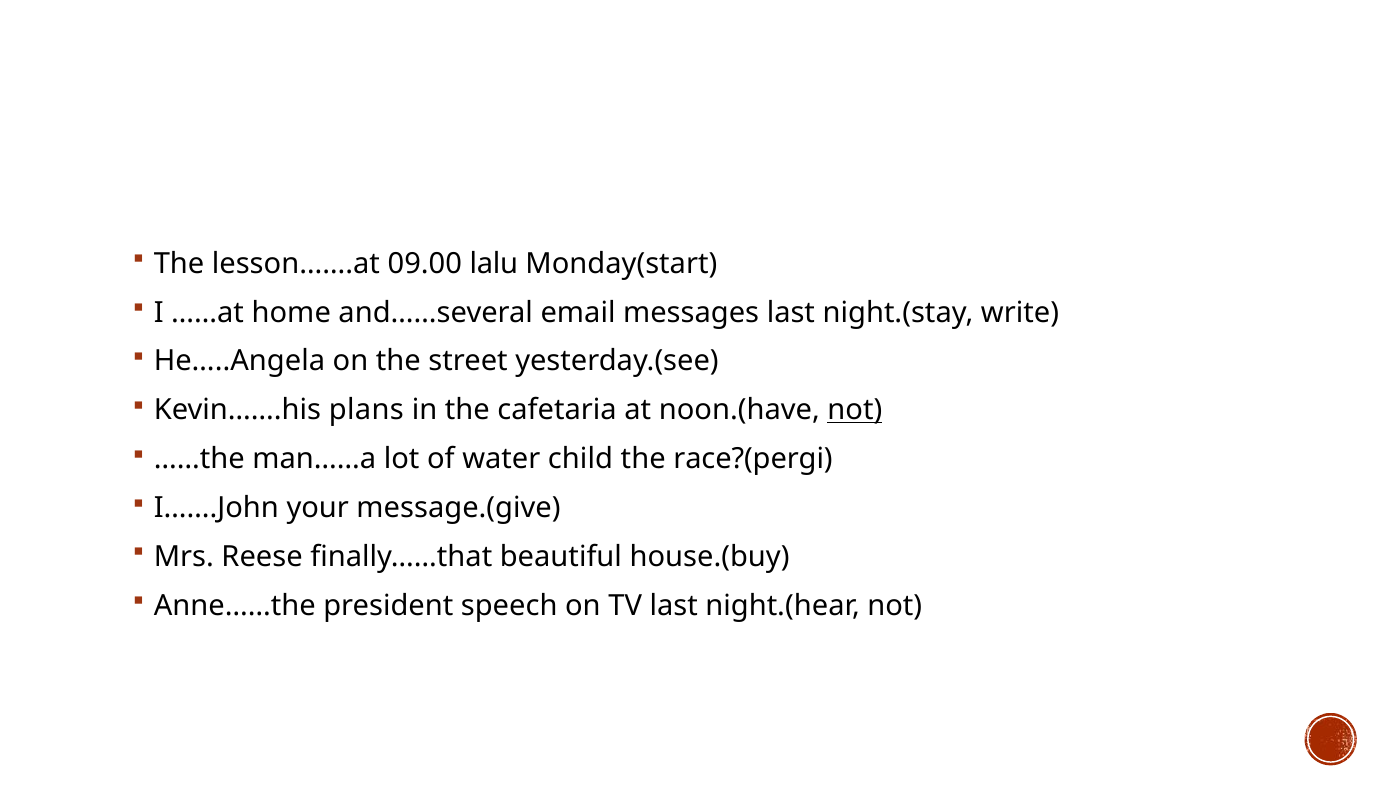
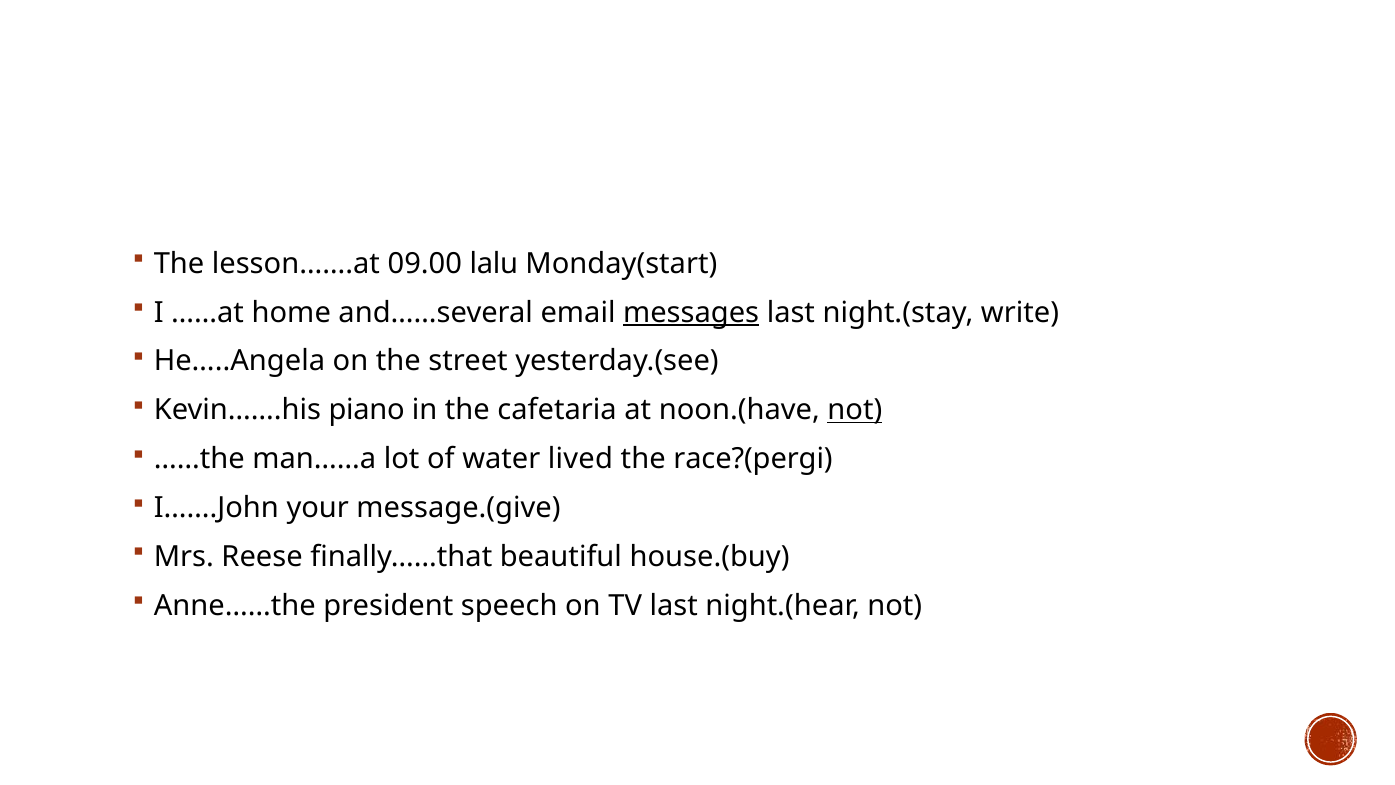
messages underline: none -> present (691, 312)
plans: plans -> piano (367, 410)
child: child -> lived (580, 459)
